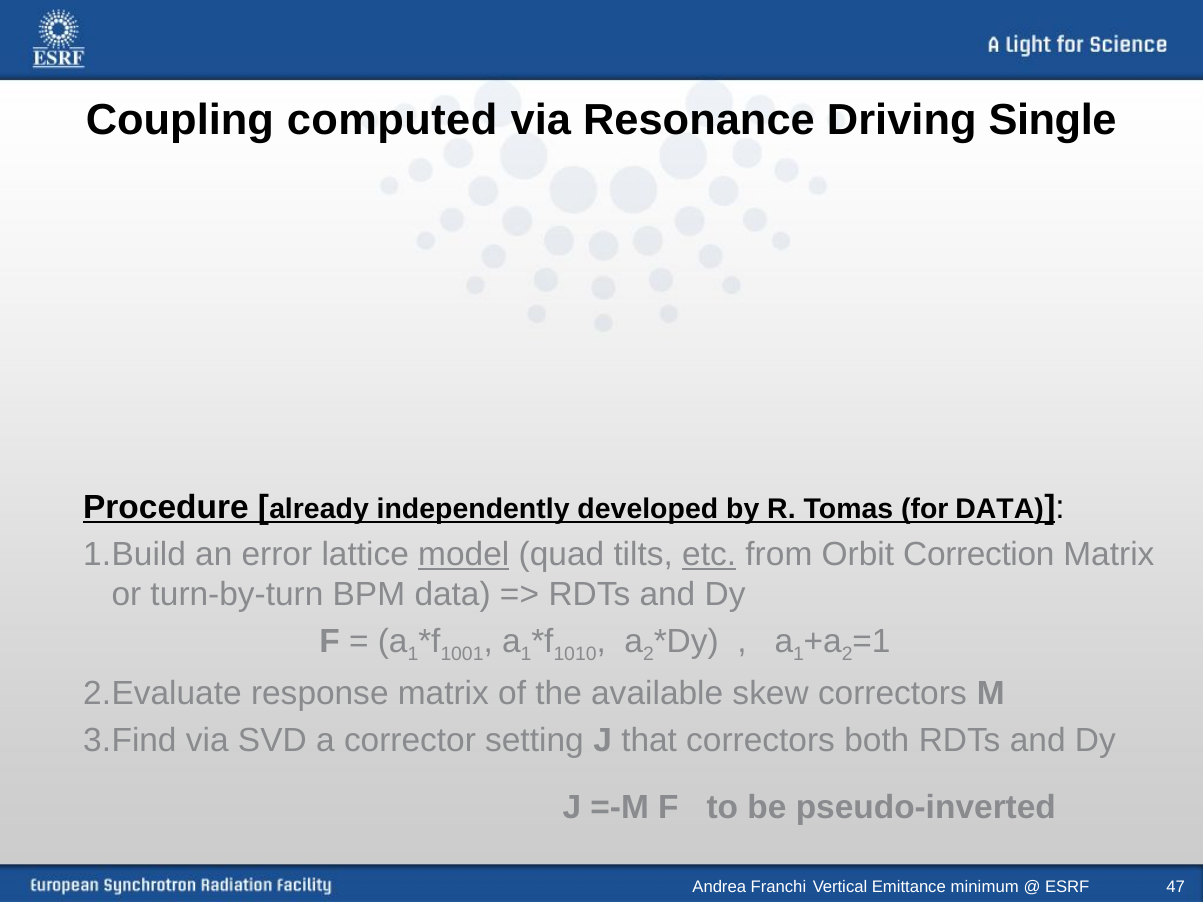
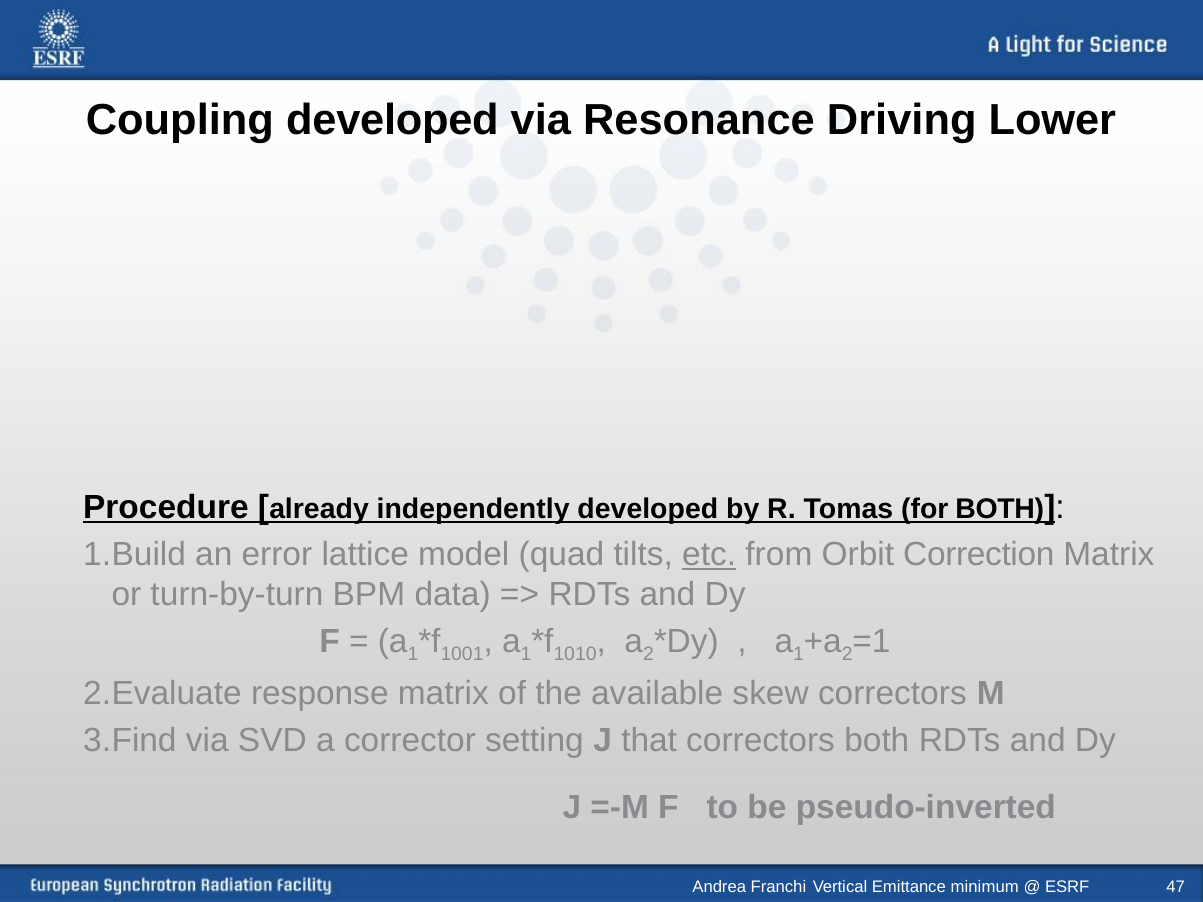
Coupling computed: computed -> developed (392, 120)
Single: Single -> Lower (1052, 120)
for DATA: DATA -> BOTH (1000, 509)
model underline: present -> none (464, 555)
